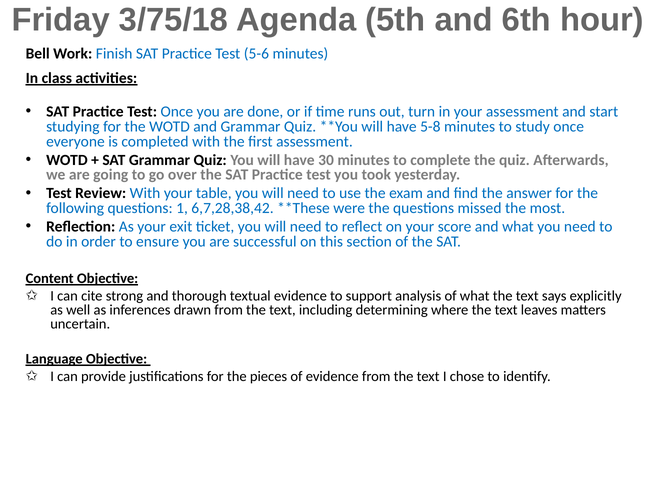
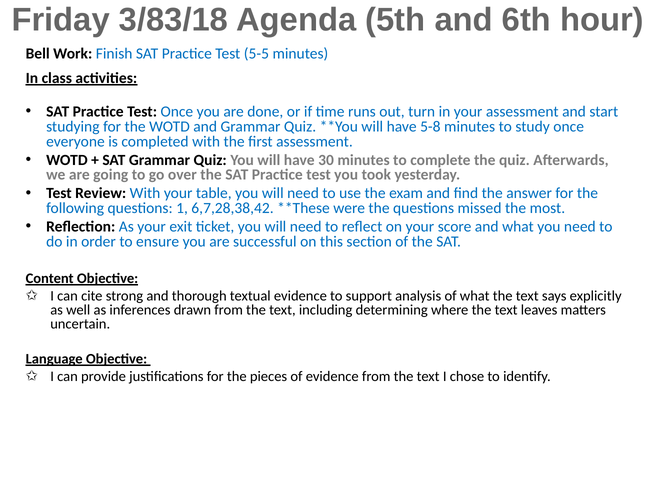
3/75/18: 3/75/18 -> 3/83/18 (174, 20)
5-6: 5-6 -> 5-5 (256, 54)
